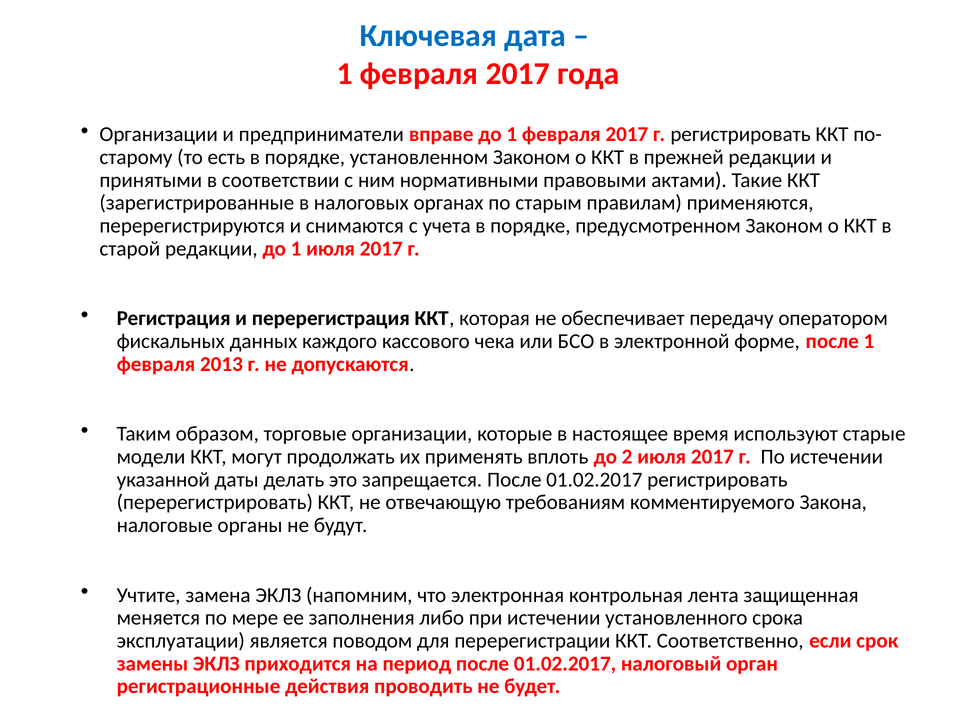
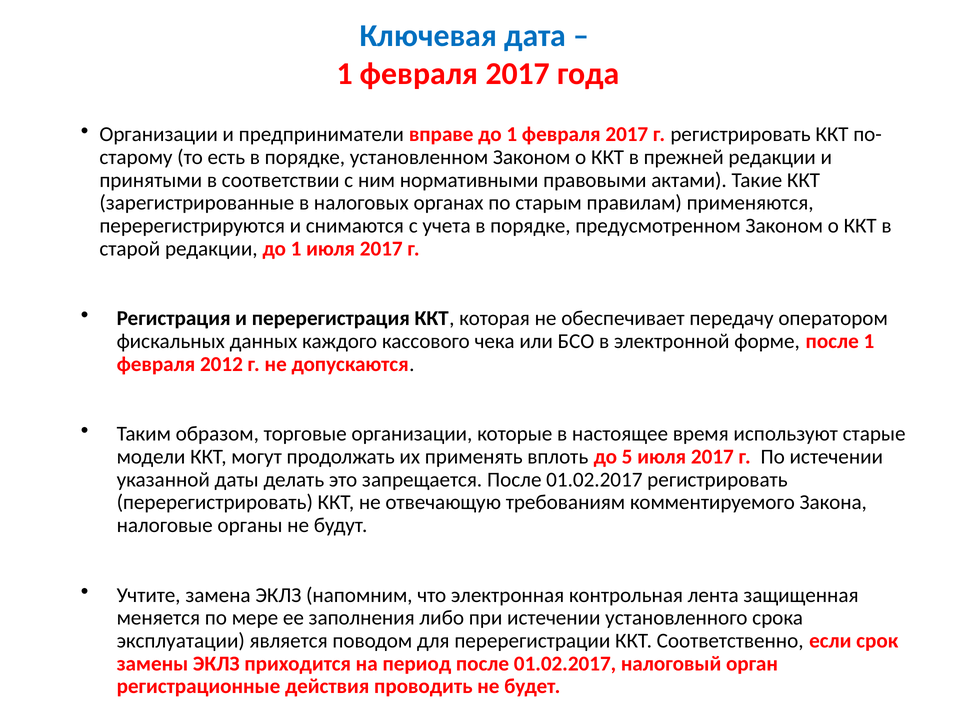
2013: 2013 -> 2012 (221, 364)
2: 2 -> 5 (627, 457)
